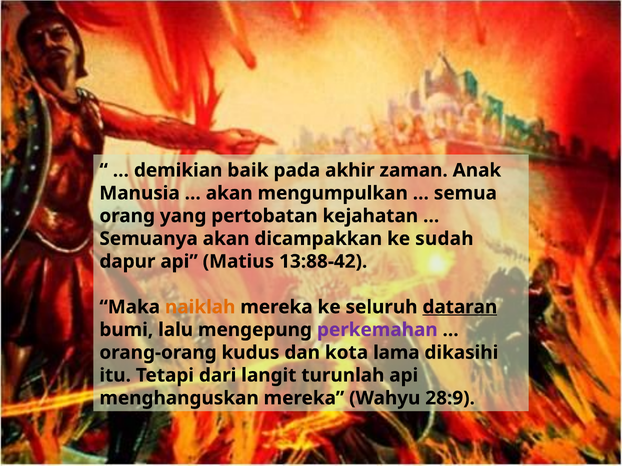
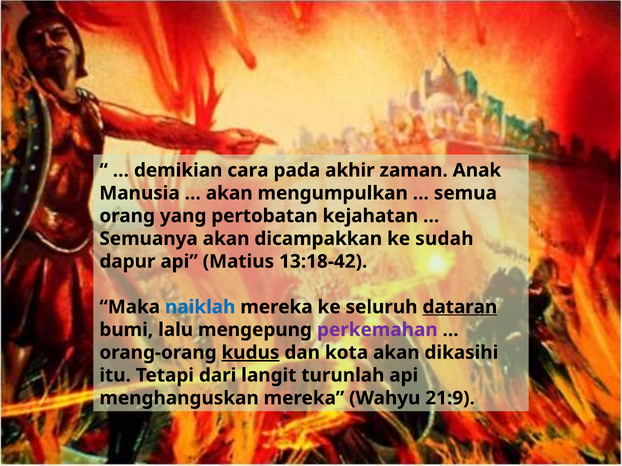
baik: baik -> cara (248, 171)
13:88-42: 13:88-42 -> 13:18-42 (323, 262)
naiklah colour: orange -> blue (200, 307)
kudus underline: none -> present (250, 353)
kota lama: lama -> akan (396, 353)
28:9: 28:9 -> 21:9 (450, 399)
